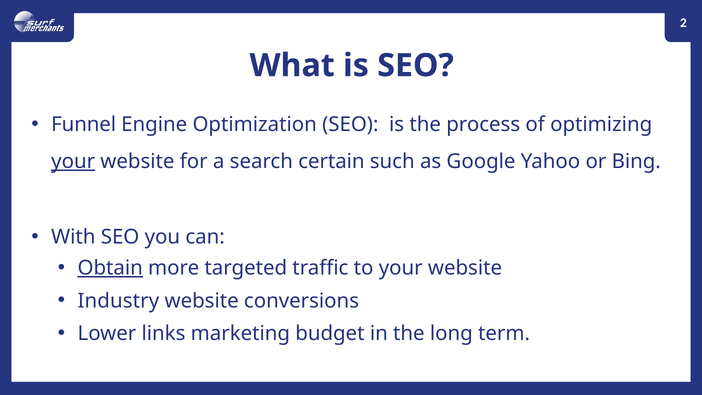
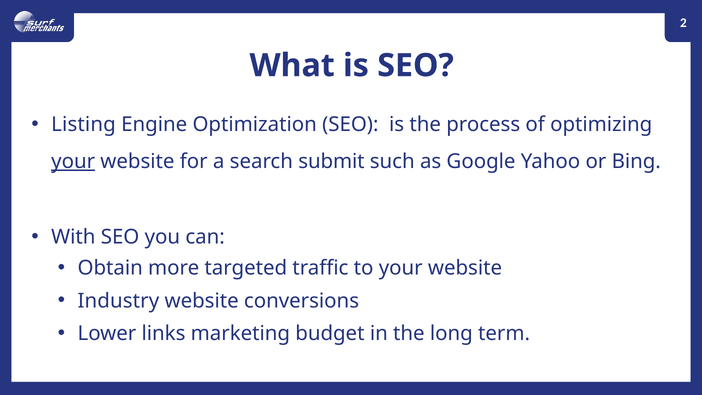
Funnel: Funnel -> Listing (84, 125)
certain: certain -> submit (331, 161)
Obtain underline: present -> none (110, 268)
